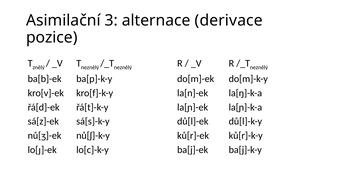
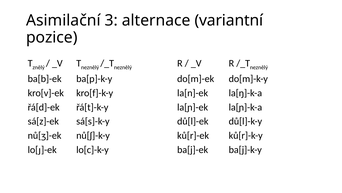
derivace: derivace -> variantní (229, 20)
